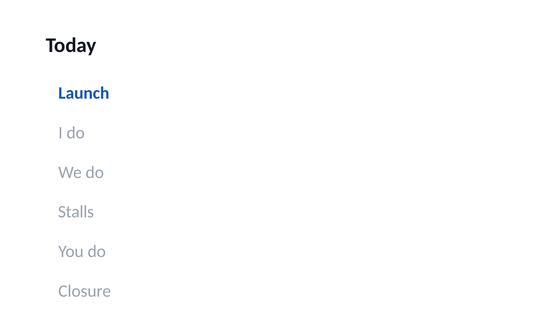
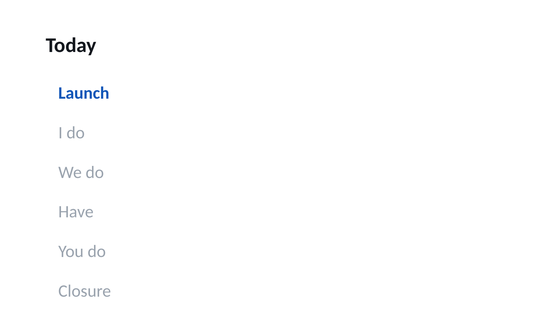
Stalls: Stalls -> Have (76, 212)
